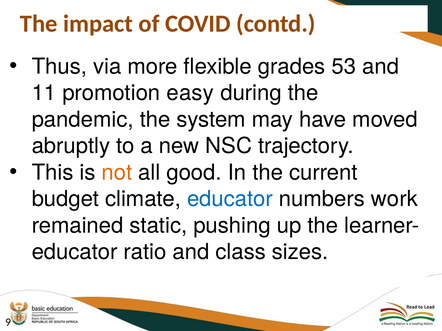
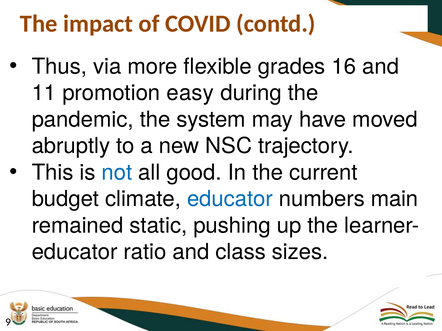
53: 53 -> 16 (344, 67)
not colour: orange -> blue (117, 173)
work: work -> main (395, 199)
